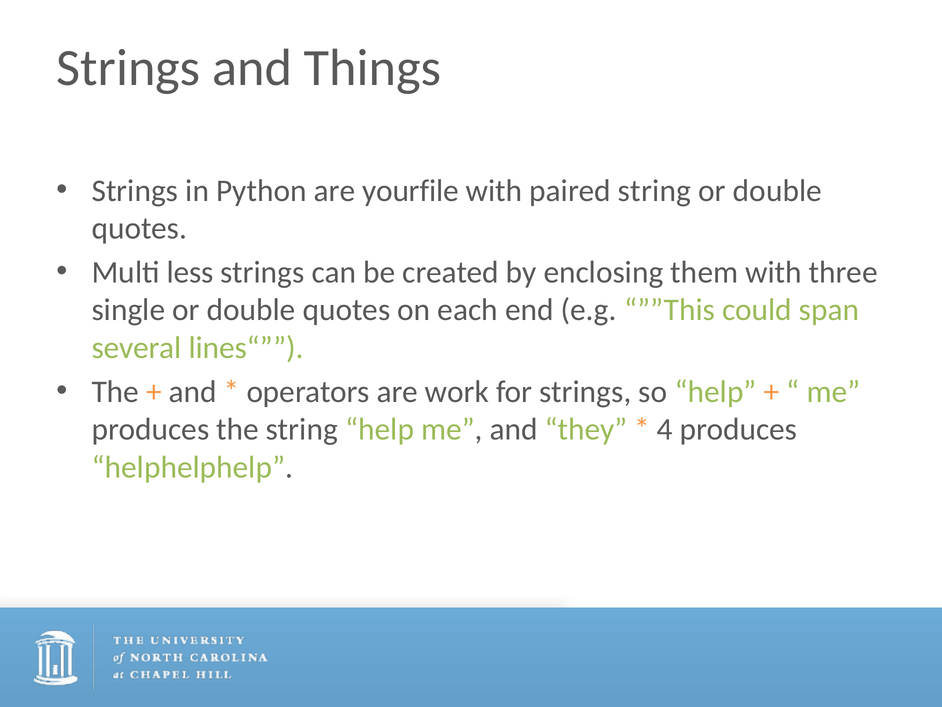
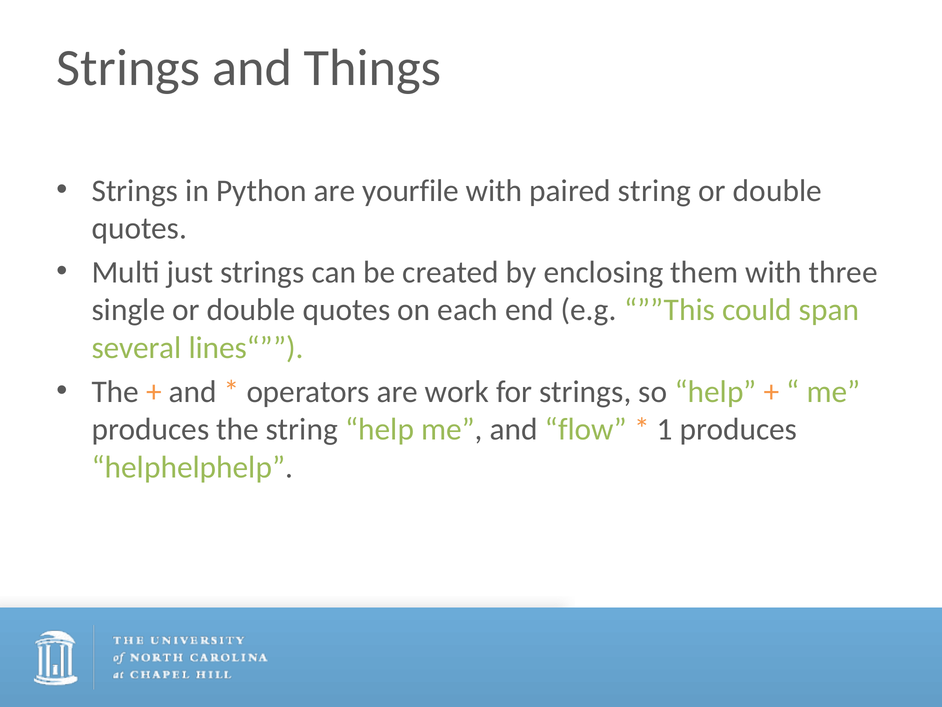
less: less -> just (190, 272)
they: they -> flow (586, 429)
4: 4 -> 1 (665, 429)
